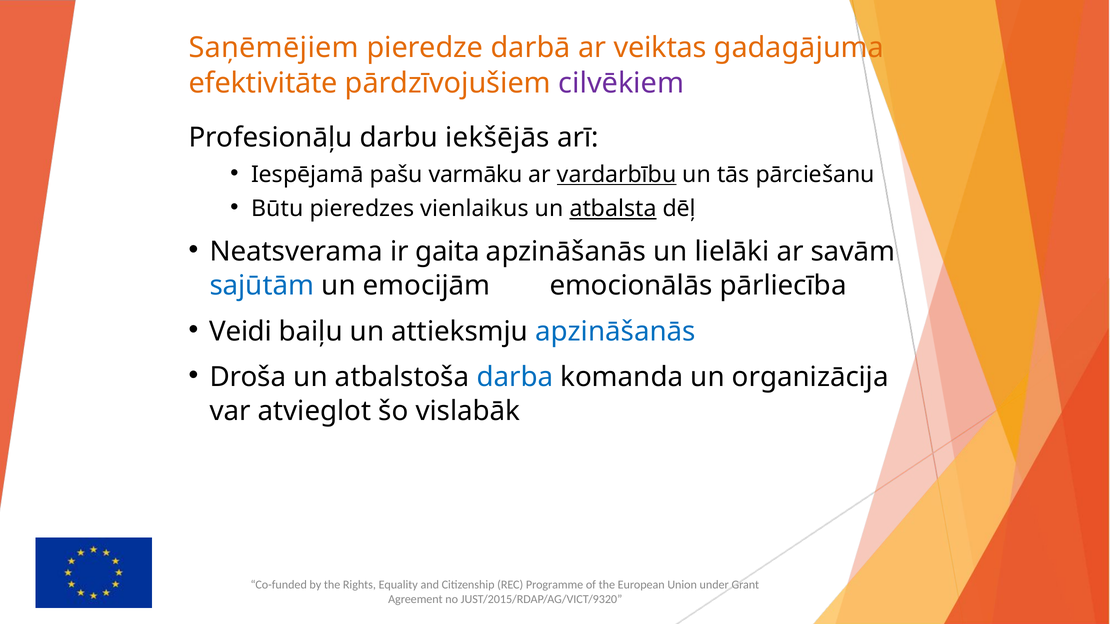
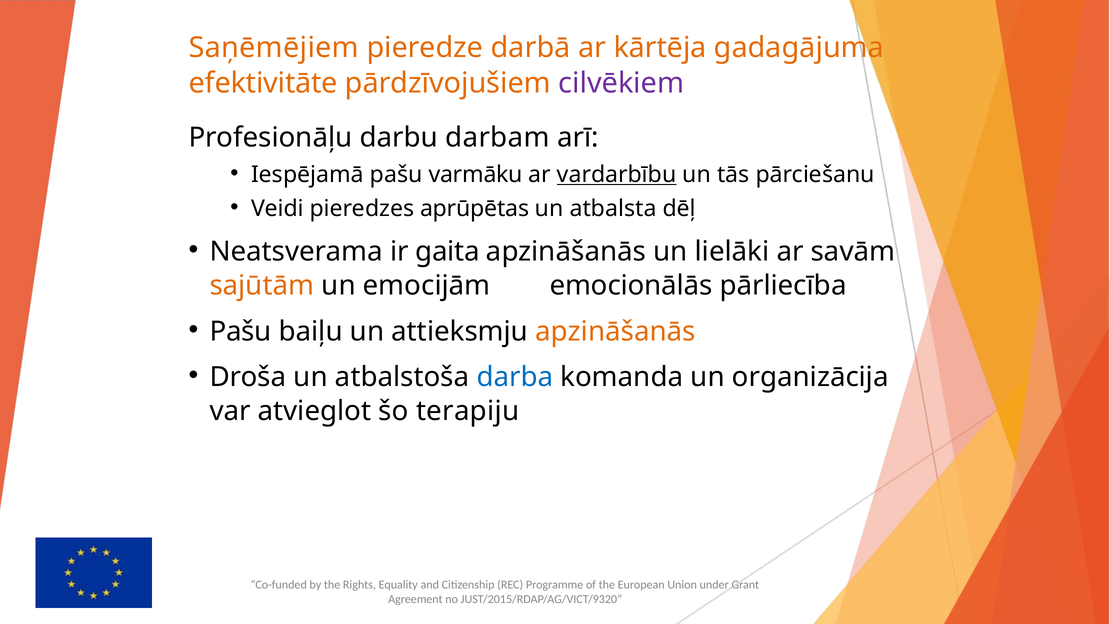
veiktas: veiktas -> kārtēja (660, 48)
iekšējās: iekšējās -> darbam (497, 138)
Būtu: Būtu -> Veidi (277, 209)
vienlaikus: vienlaikus -> aprūpētas (475, 209)
atbalsta underline: present -> none (613, 209)
sajūtām colour: blue -> orange (262, 286)
Veidi: Veidi -> Pašu (241, 332)
apzināšanās colour: blue -> orange (615, 332)
vislabāk: vislabāk -> terapiju (468, 411)
